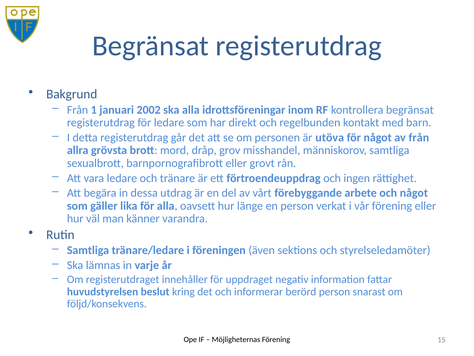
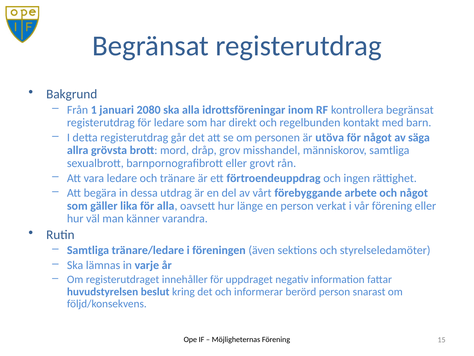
2002: 2002 -> 2080 (149, 110)
av från: från -> säga (419, 137)
